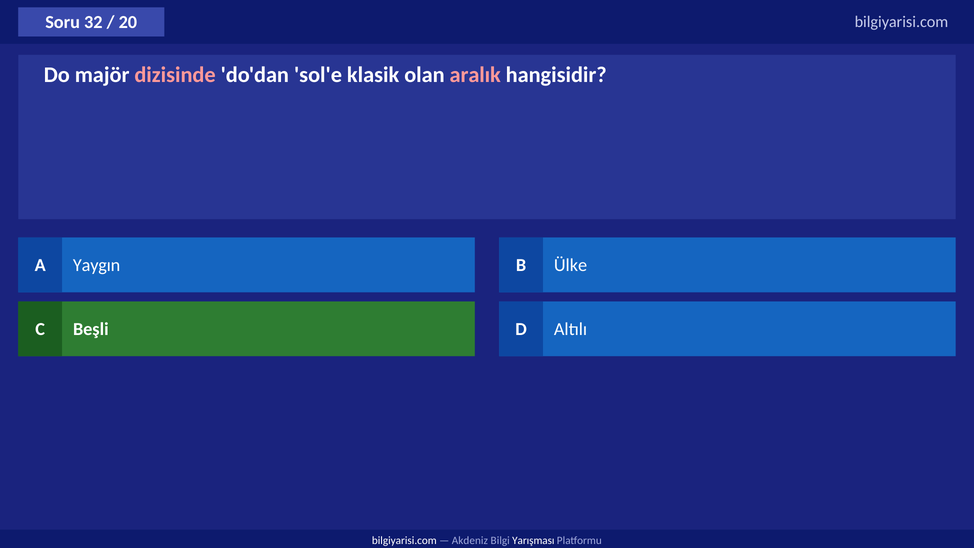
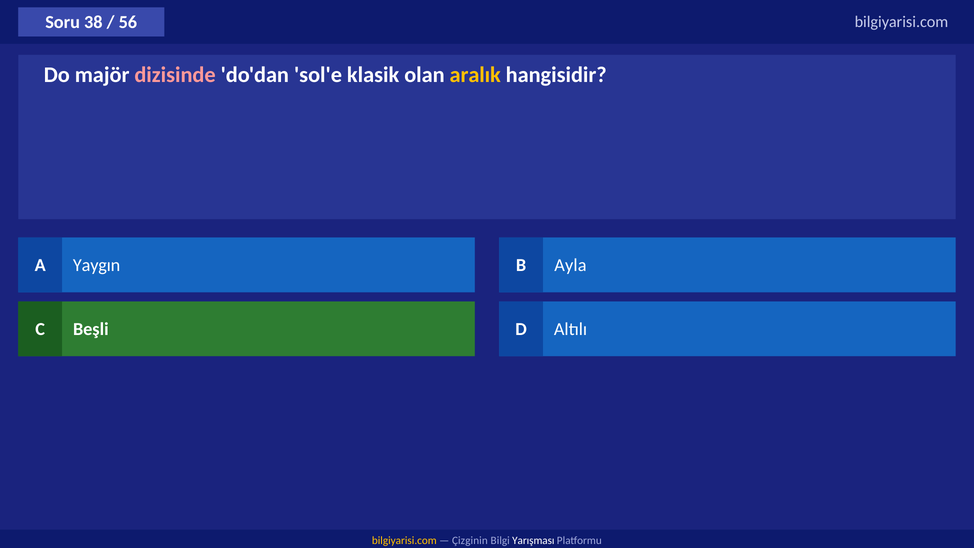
32: 32 -> 38 (93, 22)
20: 20 -> 56 (128, 22)
aralık colour: pink -> yellow (475, 75)
Ülke: Ülke -> Ayla (570, 265)
bilgiyarisi.com colour: white -> yellow (404, 540)
Akdeniz: Akdeniz -> Çizginin (470, 540)
